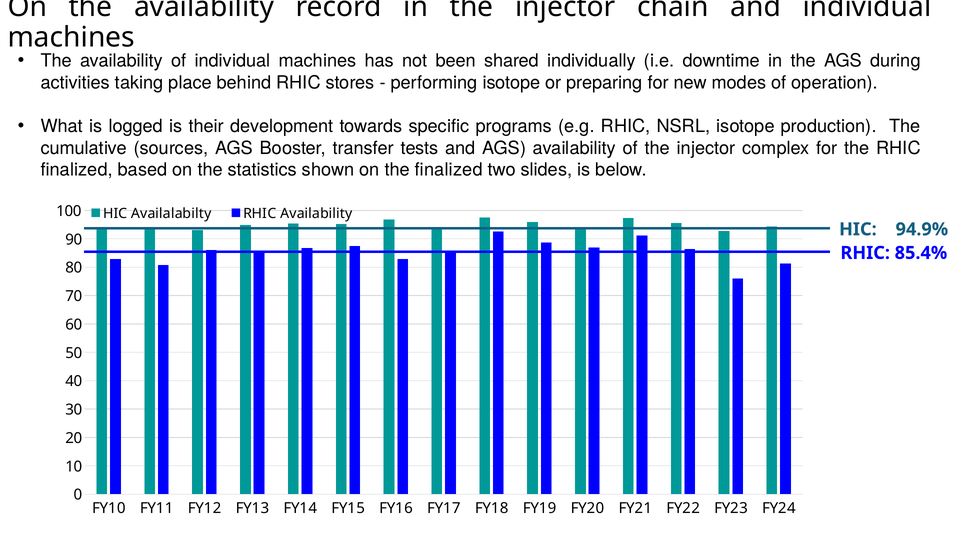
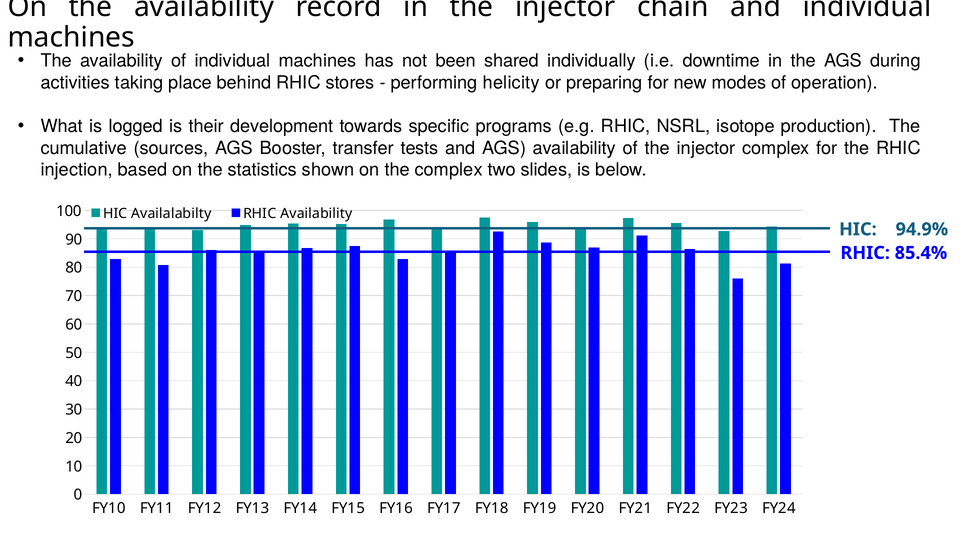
performing isotope: isotope -> helicity (511, 83)
finalized: finalized -> injection (77, 170)
the finalized: finalized -> complex (449, 170)
